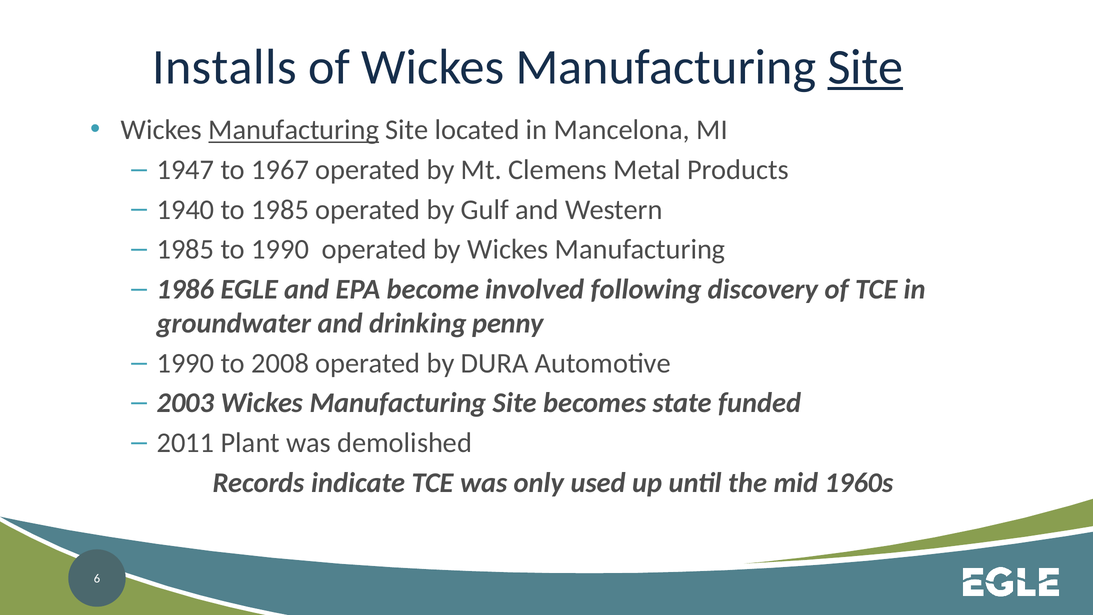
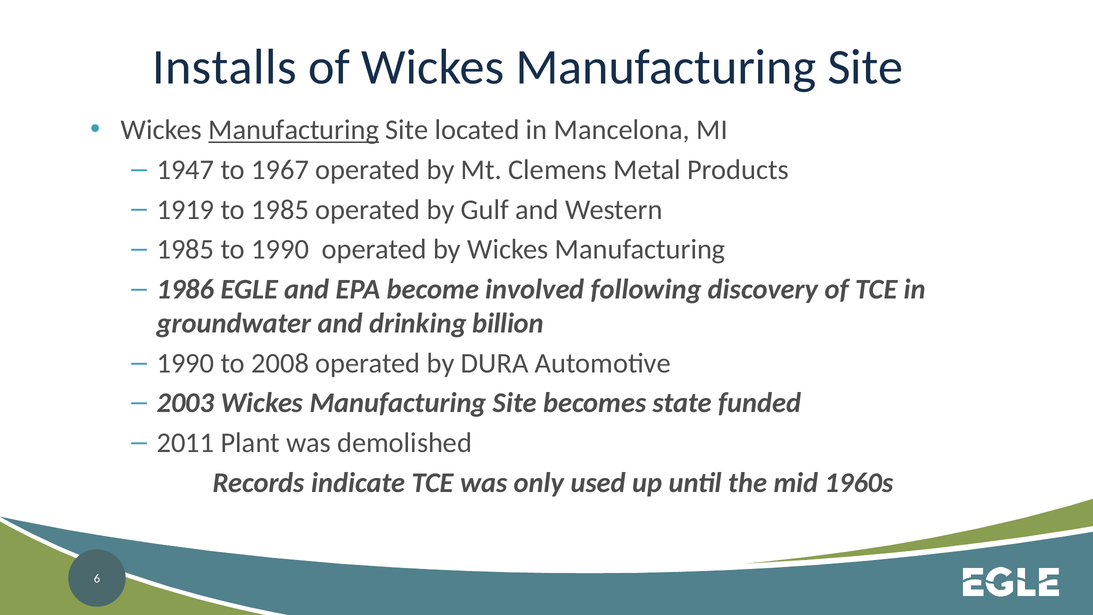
Site underline: present -> none (865, 67)
1940: 1940 -> 1919 (186, 210)
penny: penny -> billion (508, 323)
